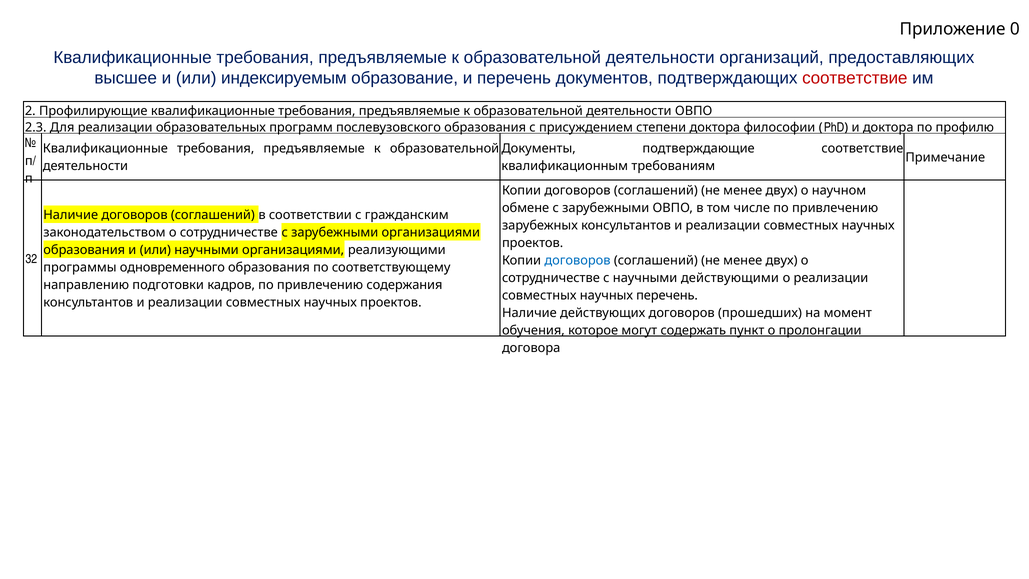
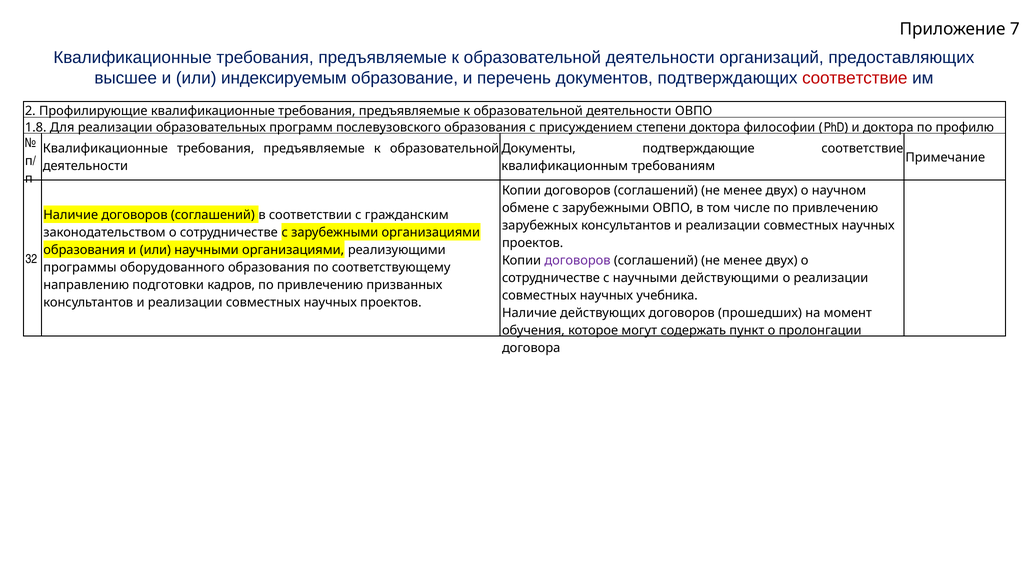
0: 0 -> 7 (1015, 29)
2.3: 2.3 -> 1.8 (36, 127)
договоров colour: blue -> purple (577, 260)
одновременного: одновременного -> оборудованного (172, 268)
содержания: содержания -> призванных (404, 285)
научных перечень: перечень -> учебника (667, 295)
